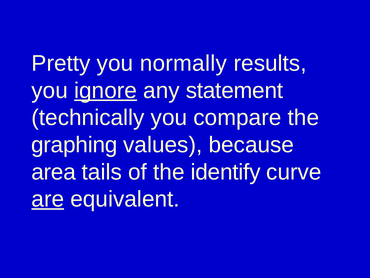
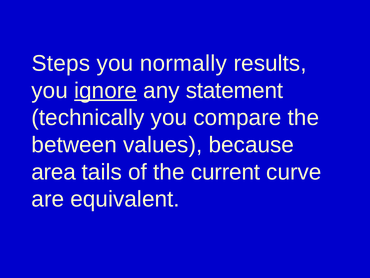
Pretty: Pretty -> Steps (61, 63)
graphing: graphing -> between (74, 145)
identify: identify -> current (226, 172)
are underline: present -> none (48, 199)
